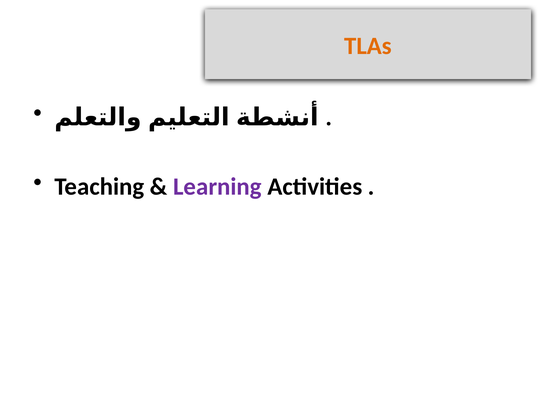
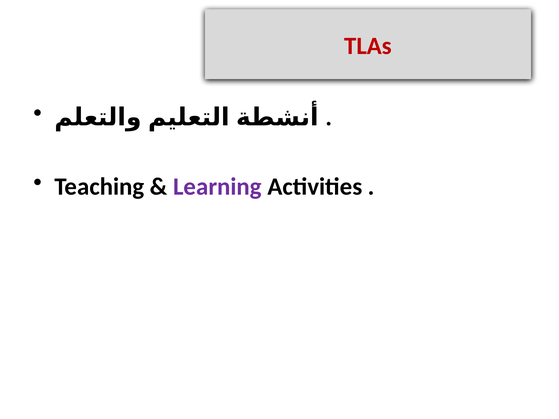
TLAs colour: orange -> red (368, 46)
